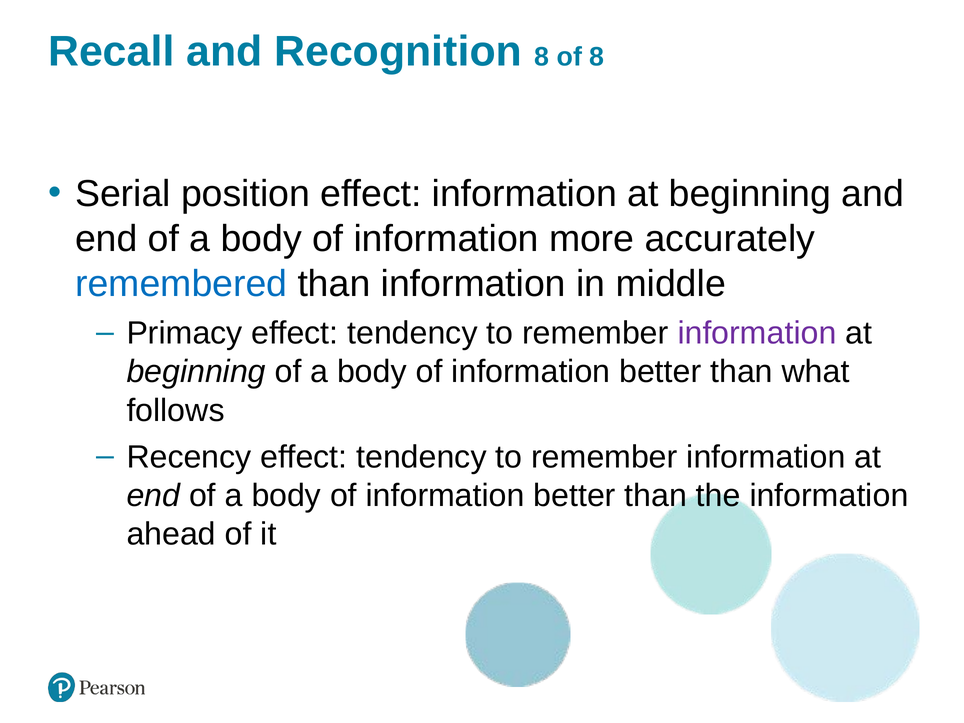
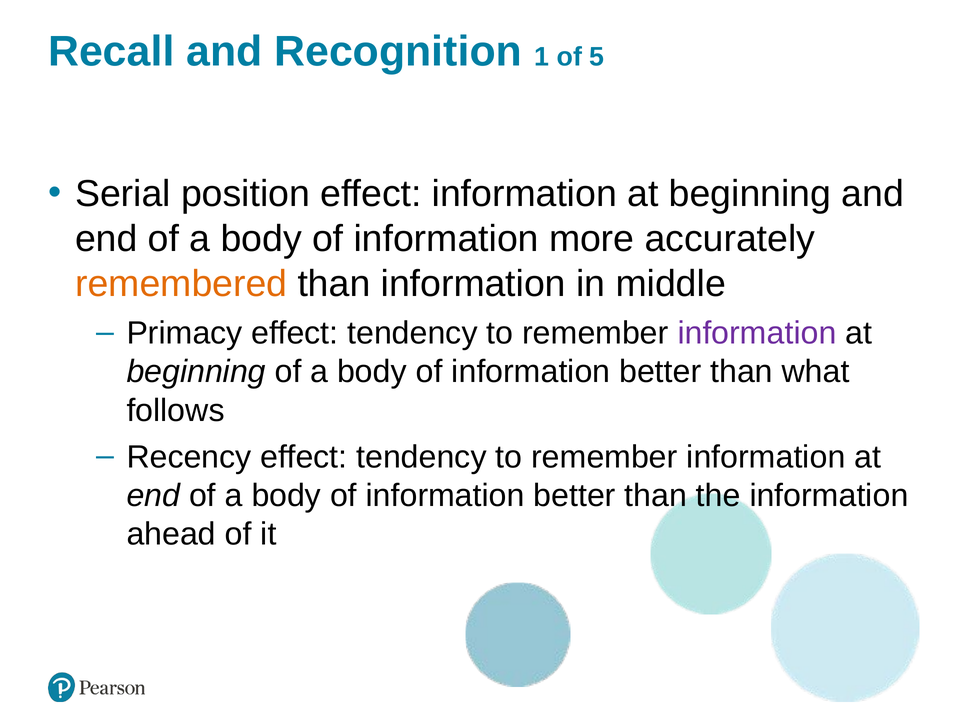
Recognition 8: 8 -> 1 (542, 57)
of 8: 8 -> 5 (597, 57)
remembered colour: blue -> orange (181, 284)
